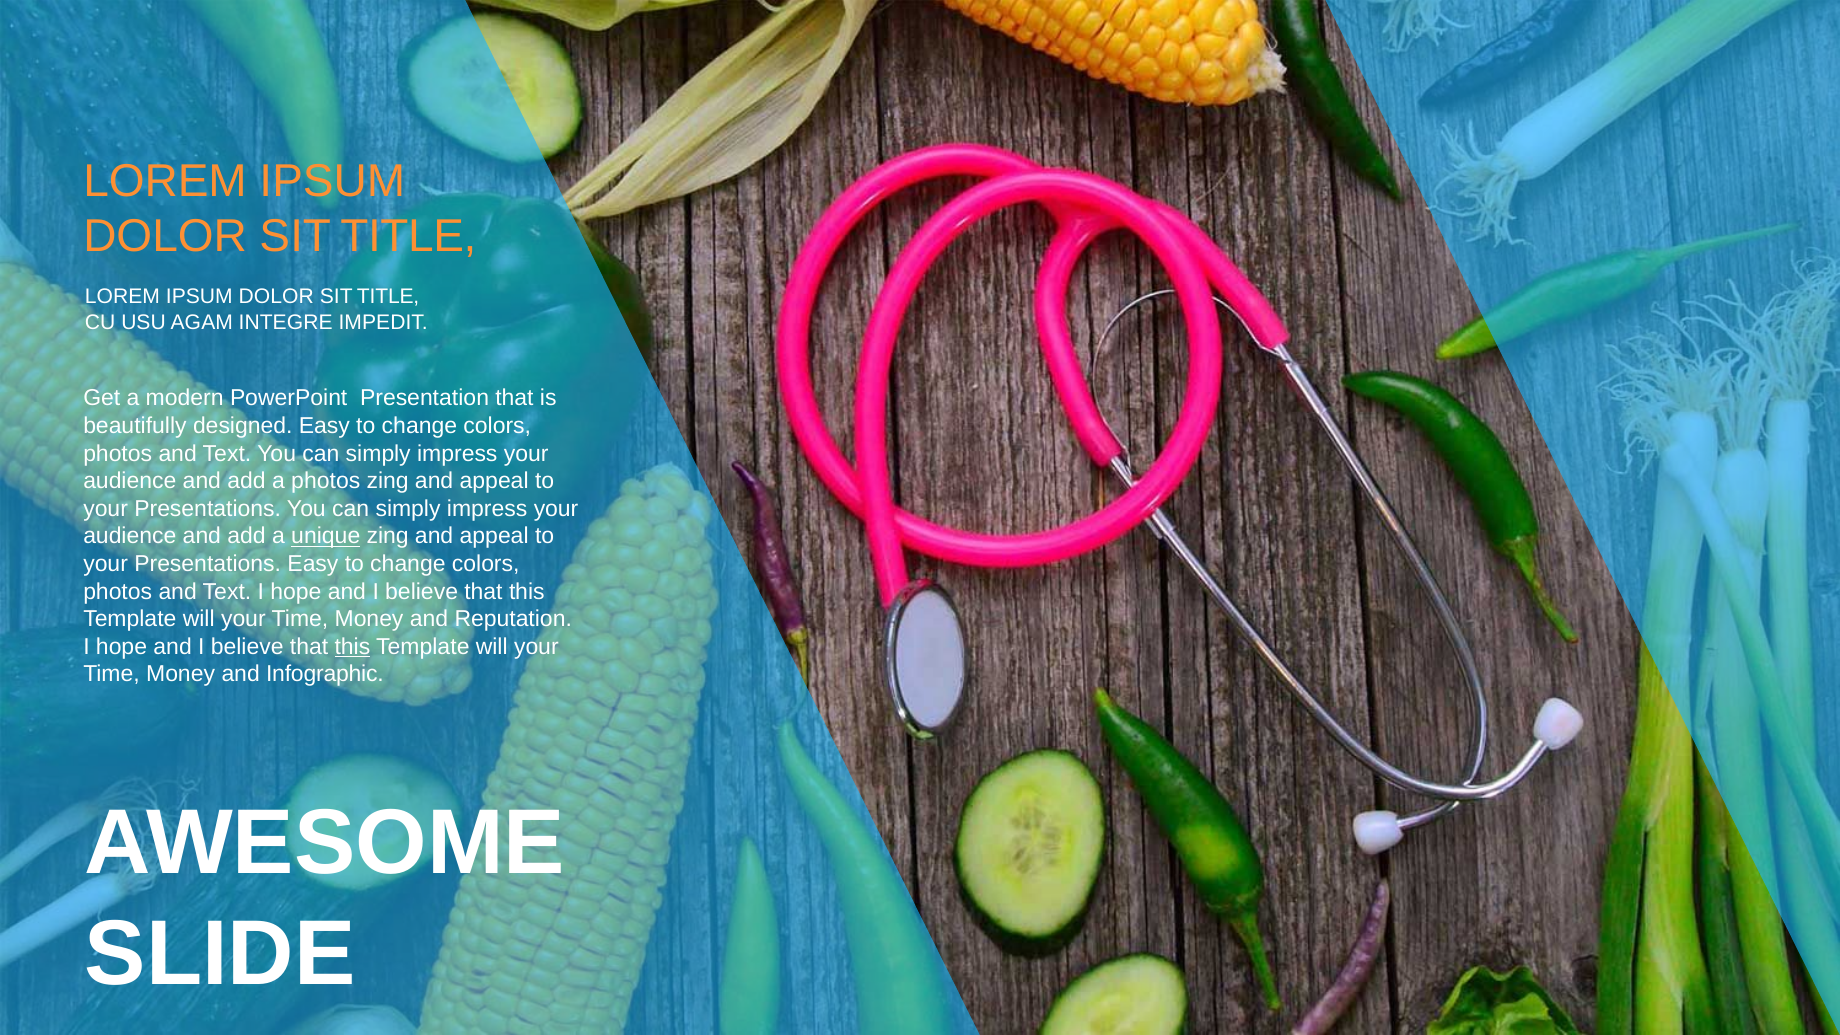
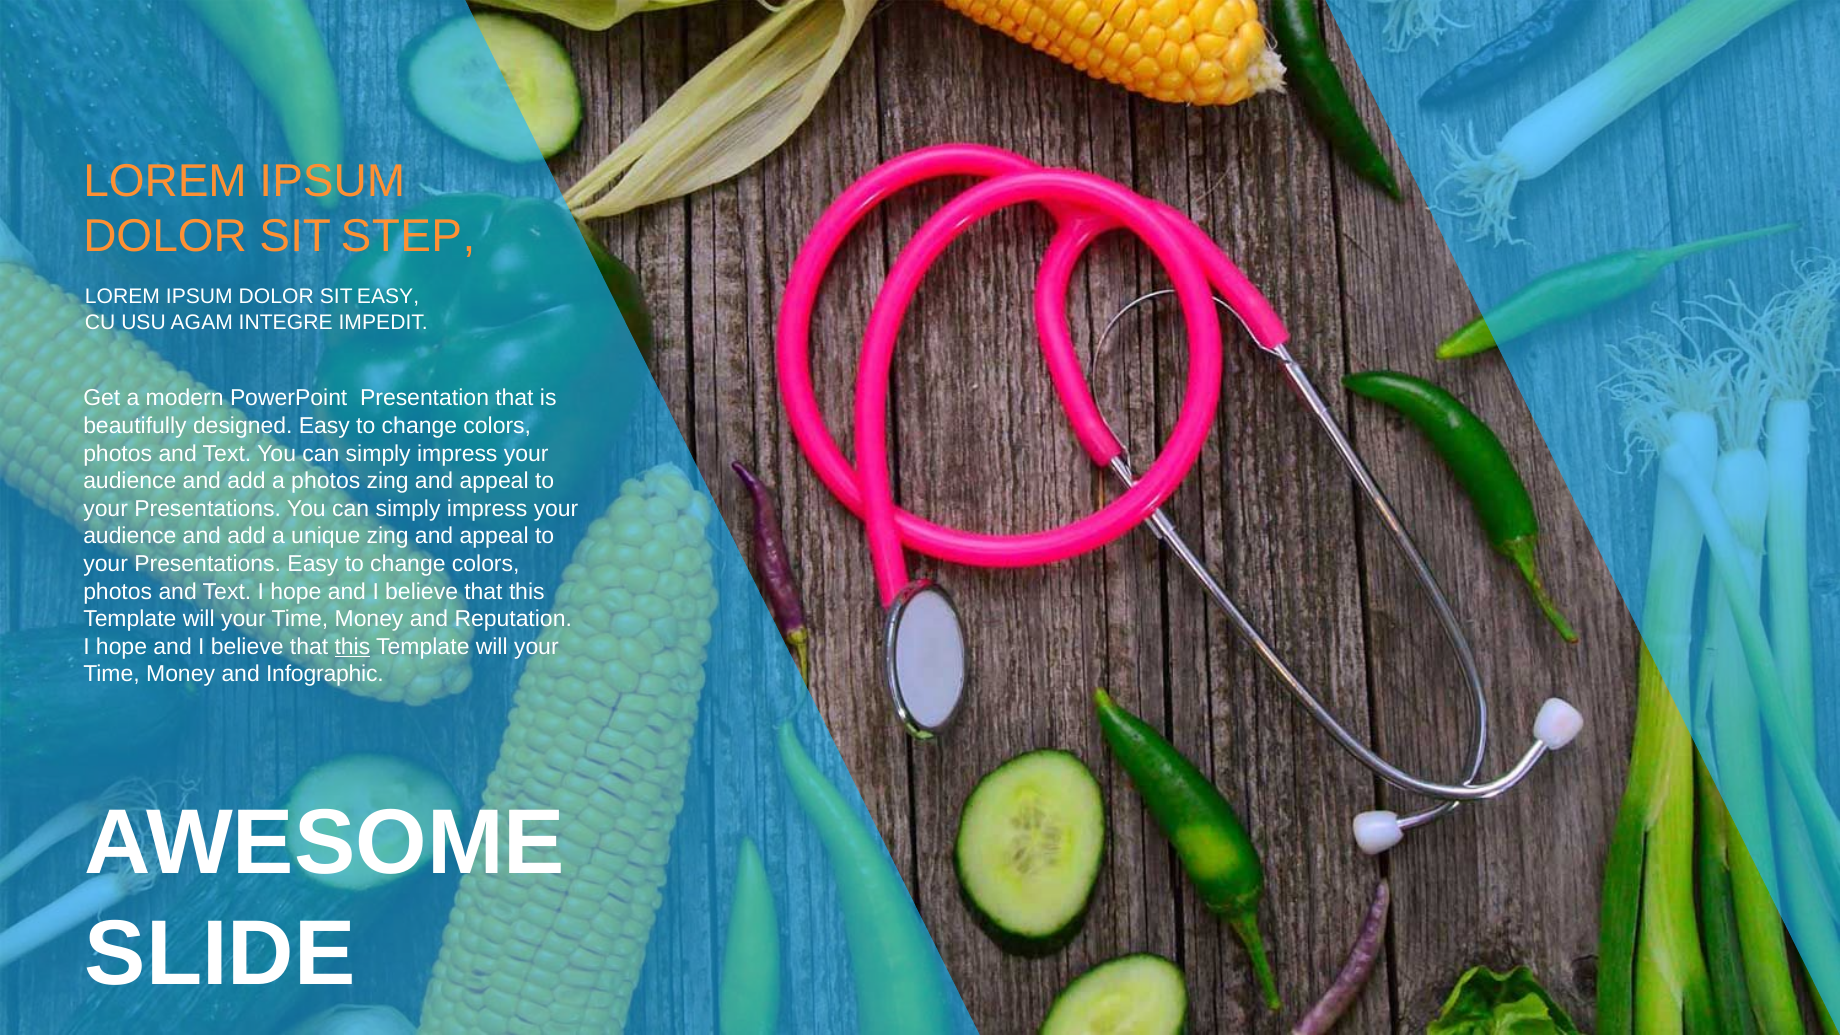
TITLE: TITLE -> STEP (408, 237)
TITLE: TITLE -> EASY (388, 297)
unique underline: present -> none (326, 536)
